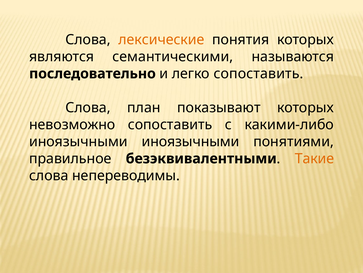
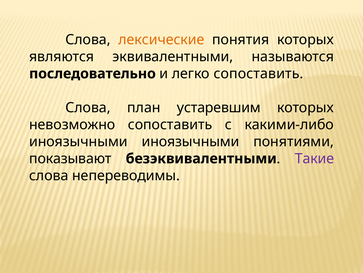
семантическими: семантическими -> эквивалентными (173, 57)
показывают: показывают -> устаревшим (219, 107)
правильное: правильное -> показывают (70, 158)
Такие colour: orange -> purple (314, 158)
